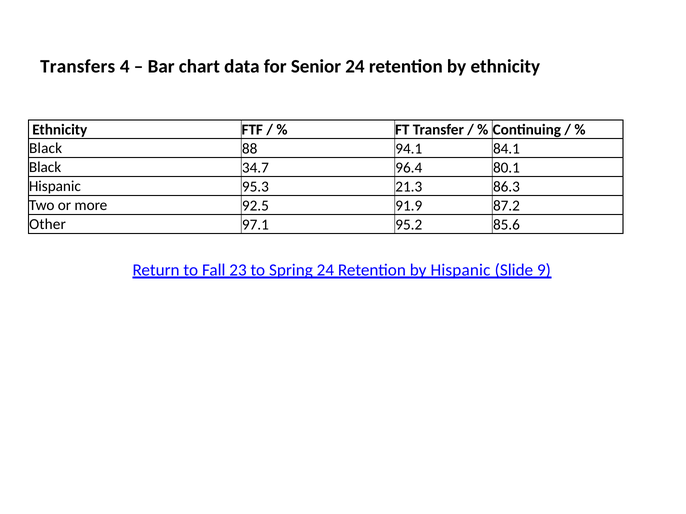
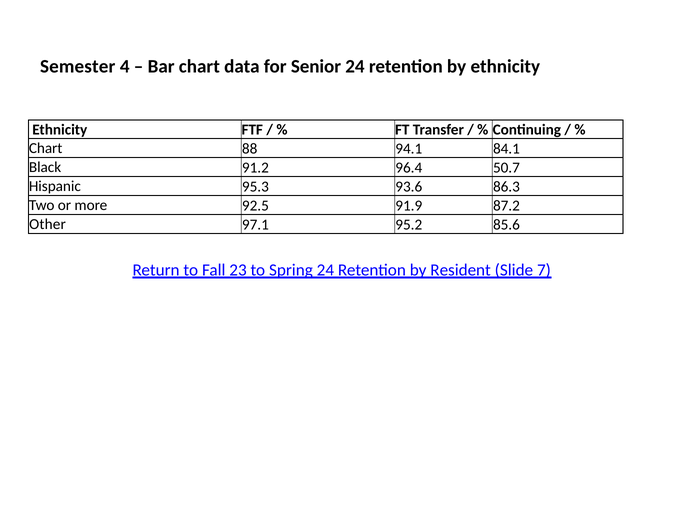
Transfers: Transfers -> Semester (78, 67)
Black: Black -> Chart (46, 149)
34.7: 34.7 -> 91.2 (255, 168)
80.1: 80.1 -> 50.7 (506, 168)
21.3: 21.3 -> 93.6 (409, 187)
by Hispanic: Hispanic -> Resident (461, 270)
9: 9 -> 7 (544, 270)
